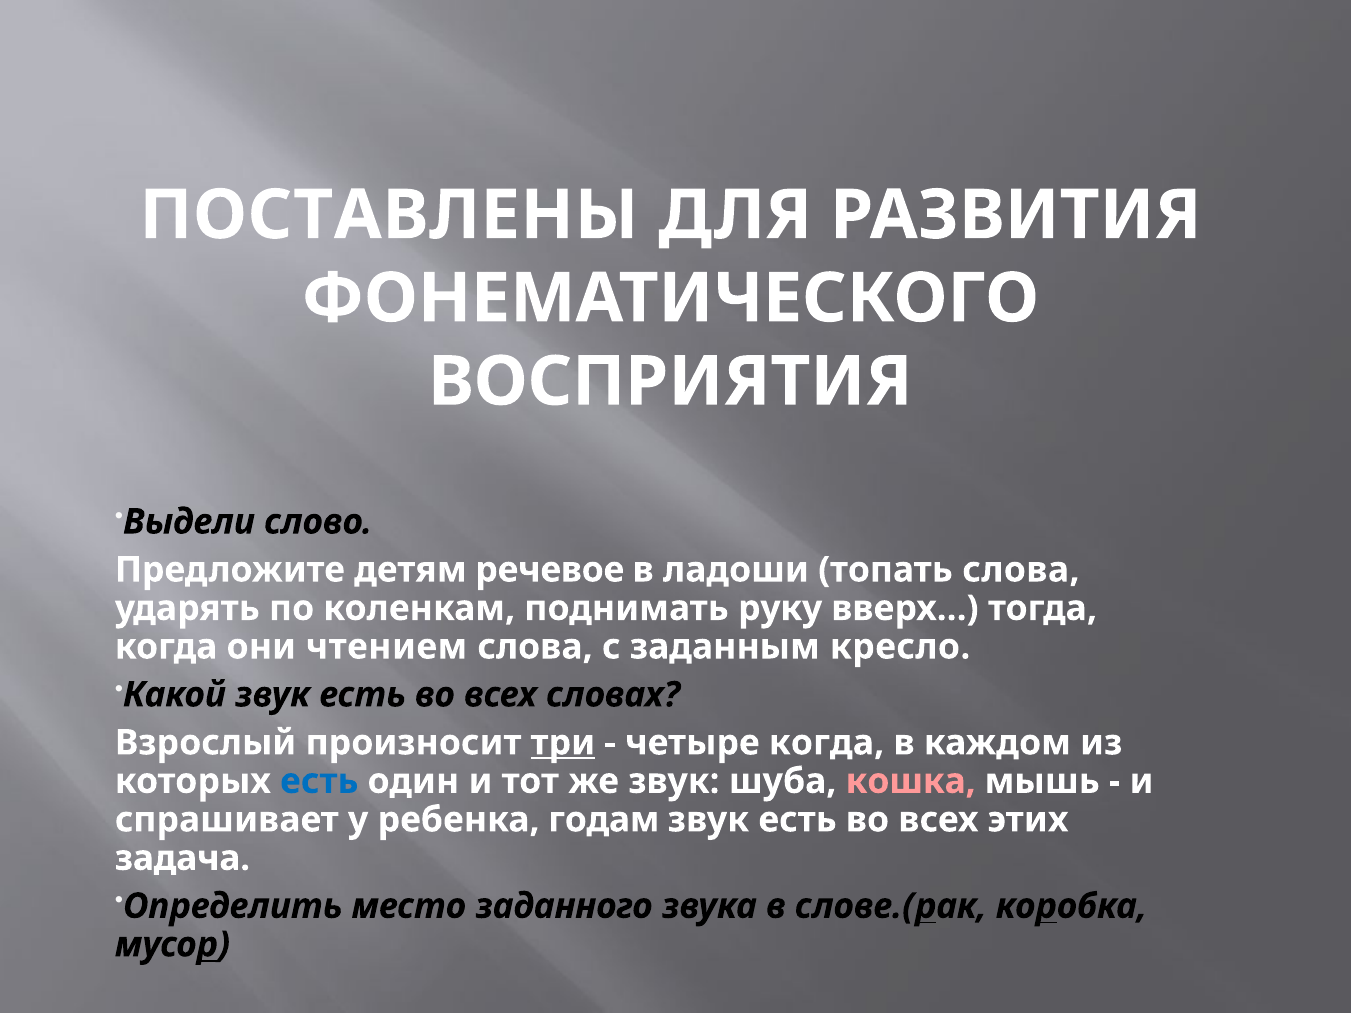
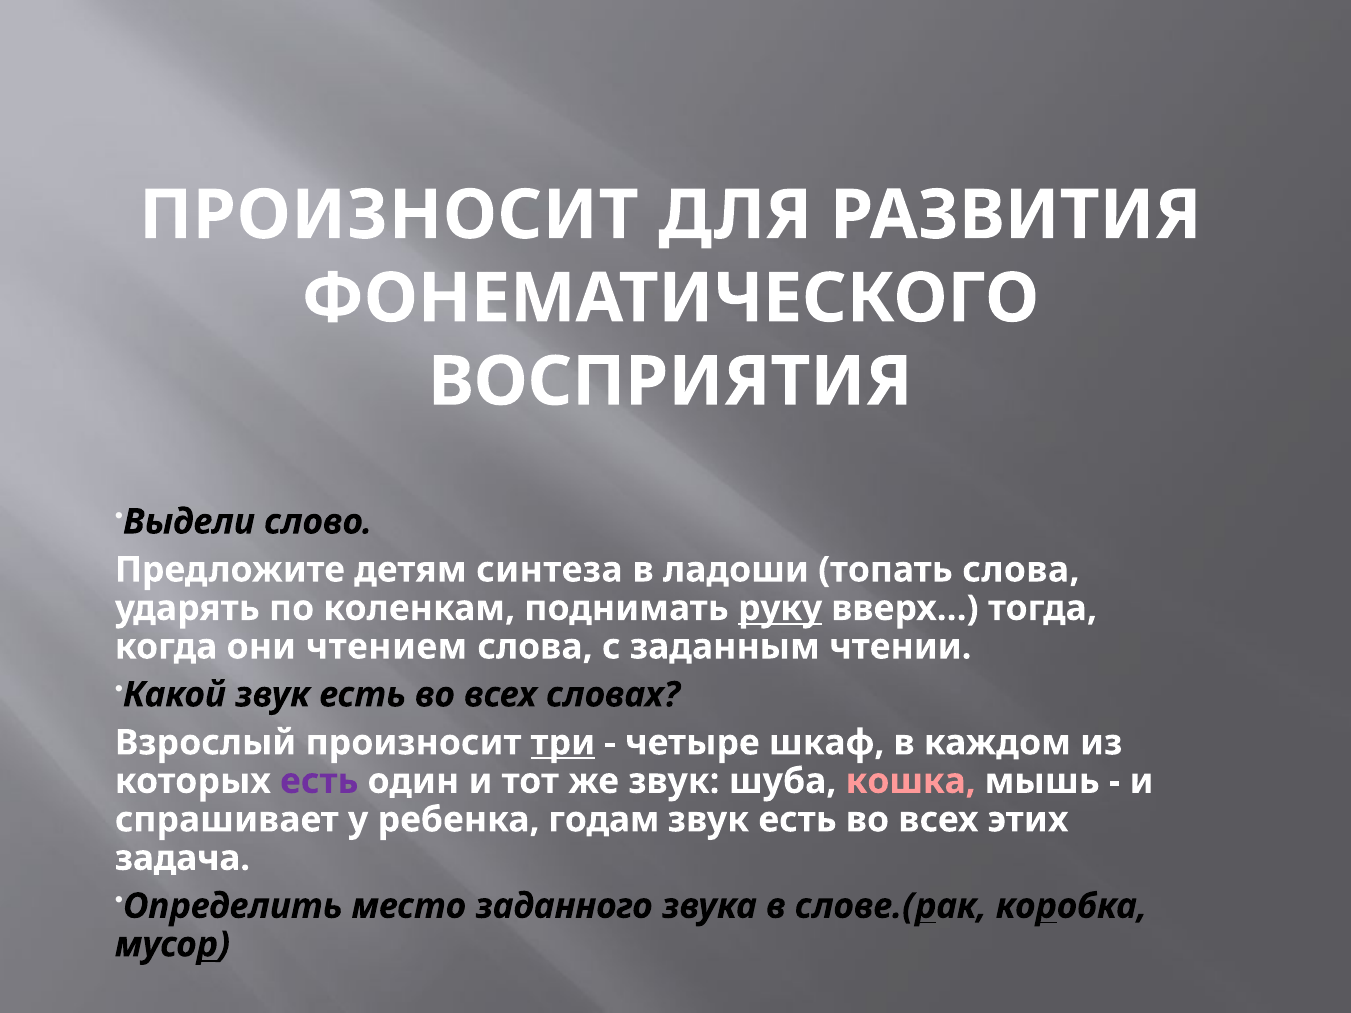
ПОСТАВЛЕНЫ: ПОСТАВЛЕНЫ -> ПРОИЗНОСИТ (389, 215)
речевое: речевое -> синтеза (549, 570)
руку underline: none -> present (780, 608)
кресло: кресло -> чтении (900, 647)
четыре когда: когда -> шкаф (827, 743)
есть colour: blue -> purple (319, 781)
